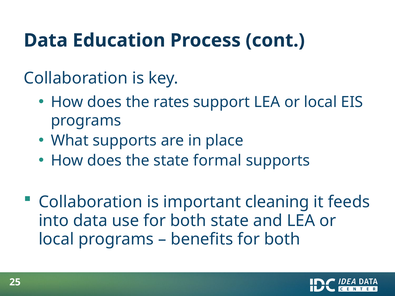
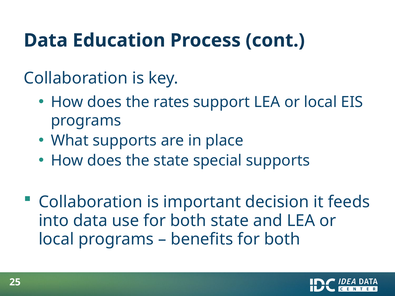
formal: formal -> special (218, 161)
cleaning: cleaning -> decision (277, 202)
